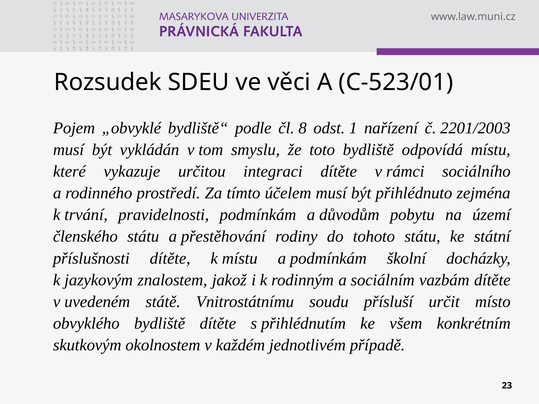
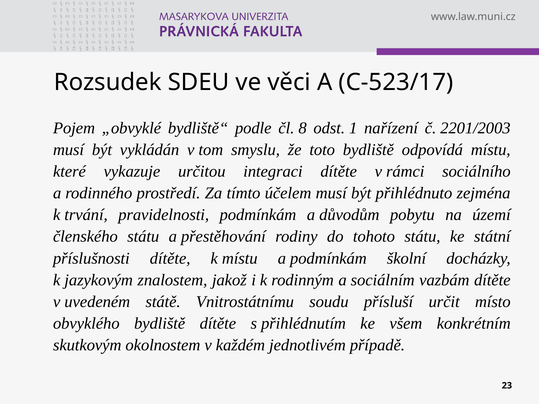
C-523/01: C-523/01 -> C-523/17 (396, 82)
